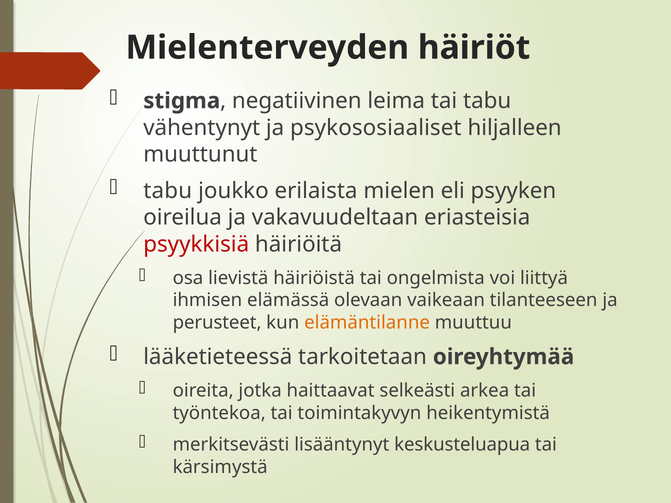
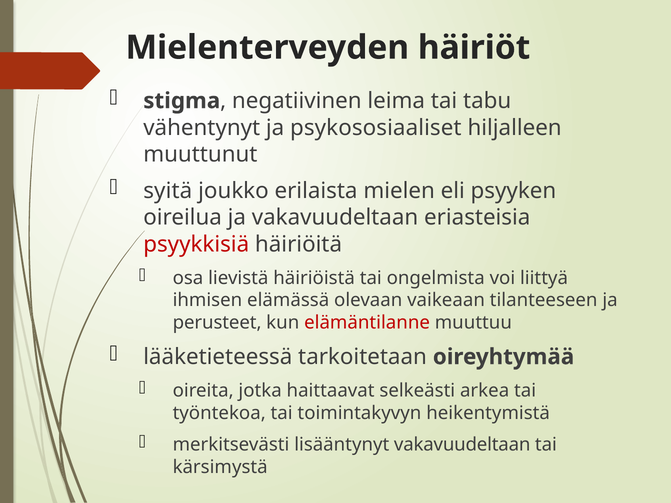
tabu: tabu -> syitä (168, 191)
elämäntilanne colour: orange -> red (367, 323)
lisääntynyt keskusteluapua: keskusteluapua -> vakavuudeltaan (462, 445)
